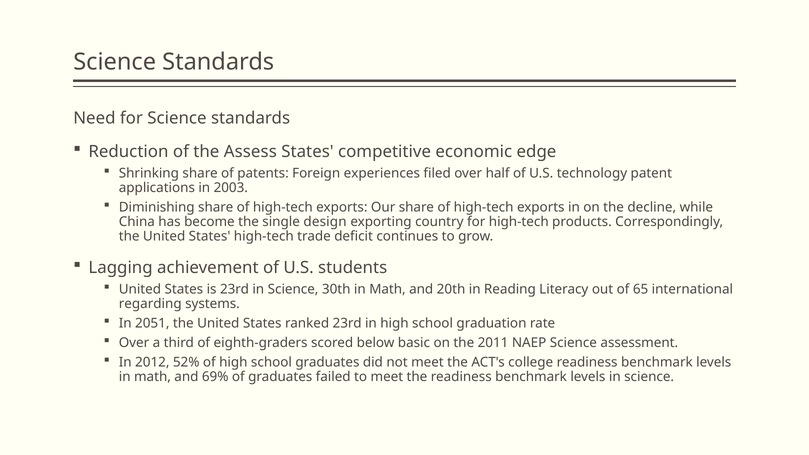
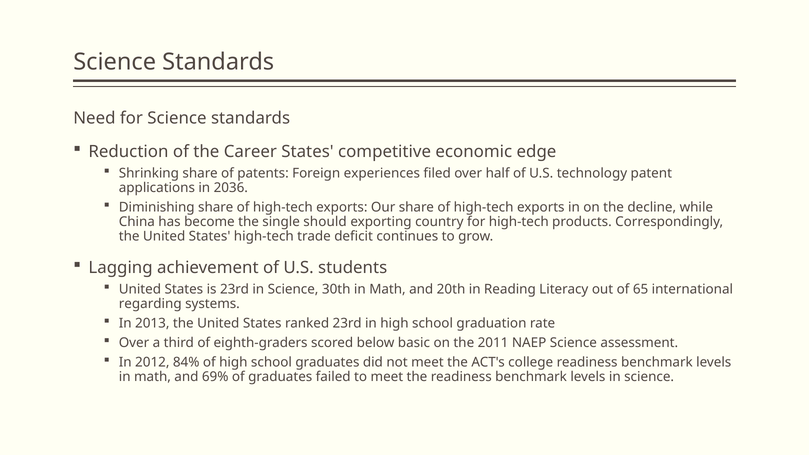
Assess: Assess -> Career (250, 152)
2003: 2003 -> 2036 (231, 188)
design: design -> should (325, 222)
2051: 2051 -> 2013 (152, 323)
52%: 52% -> 84% (186, 363)
